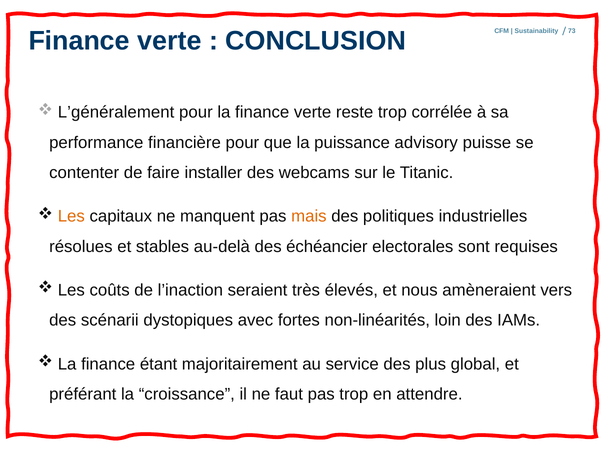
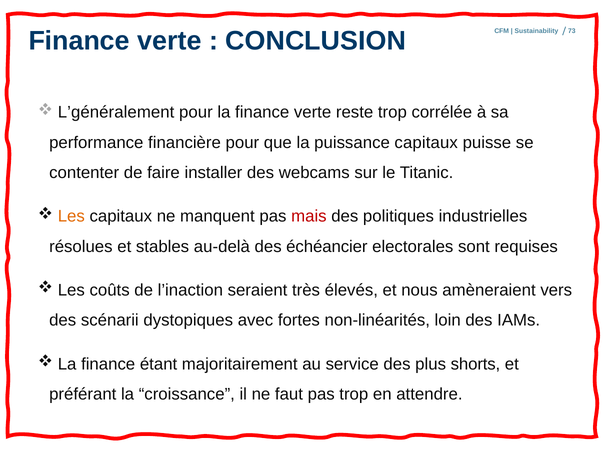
puissance advisory: advisory -> capitaux (426, 143)
mais colour: orange -> red (309, 216)
global: global -> shorts (475, 364)
